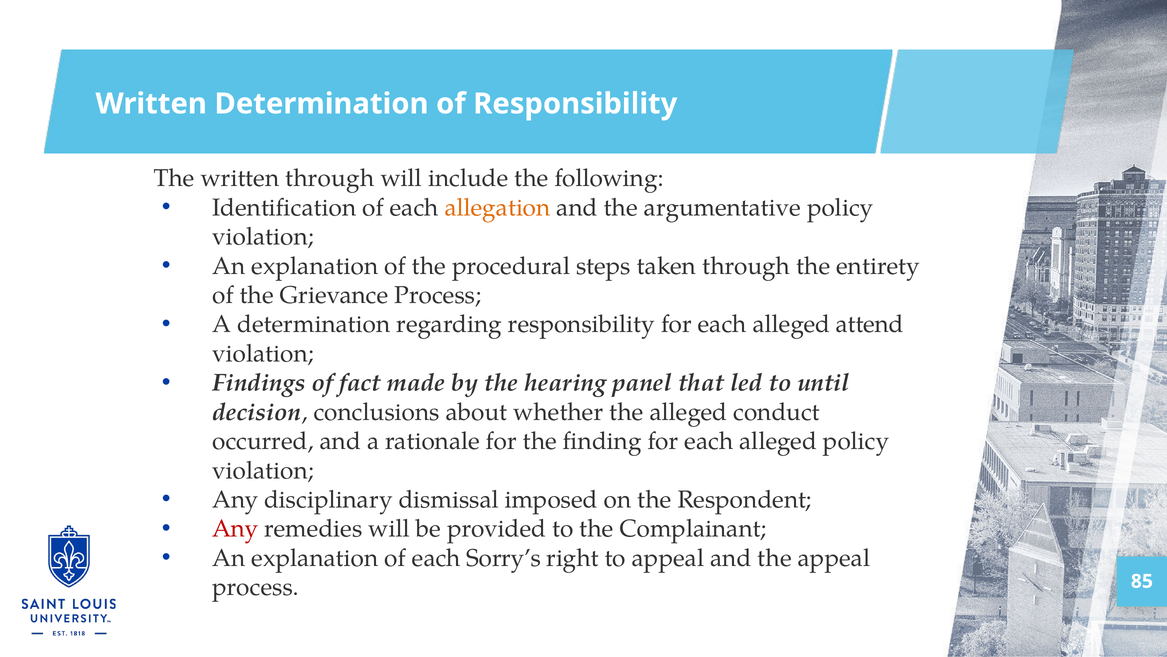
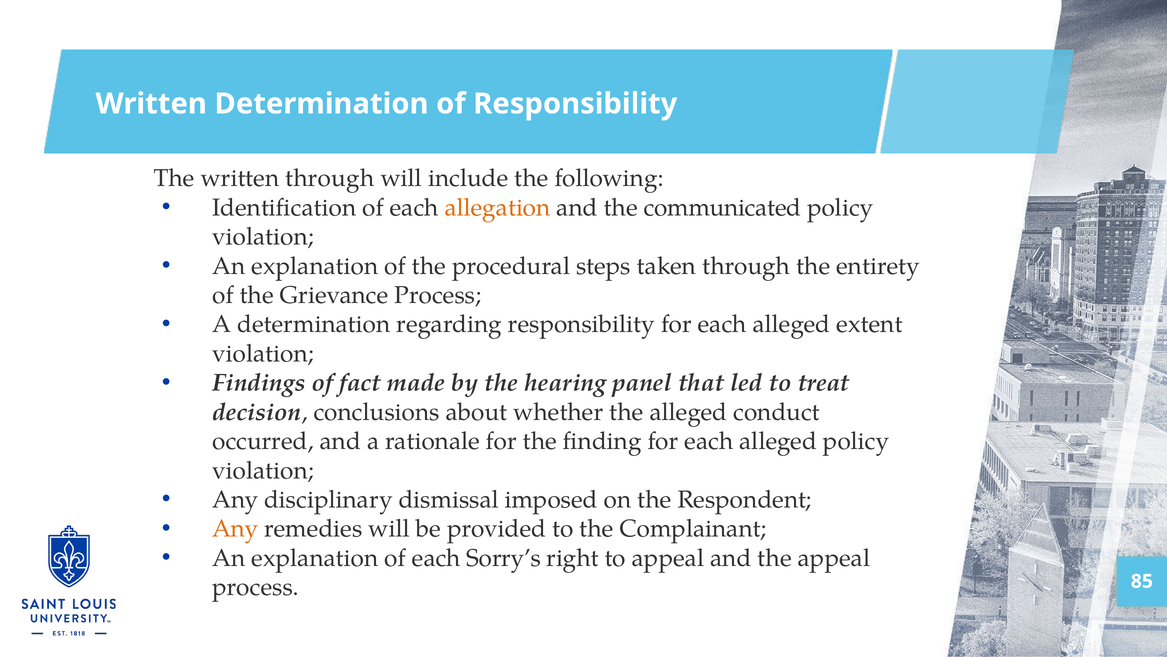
argumentative: argumentative -> communicated (723, 207)
attend: attend -> extent (870, 324)
until: until -> treat (824, 383)
Any colour: red -> orange (235, 529)
